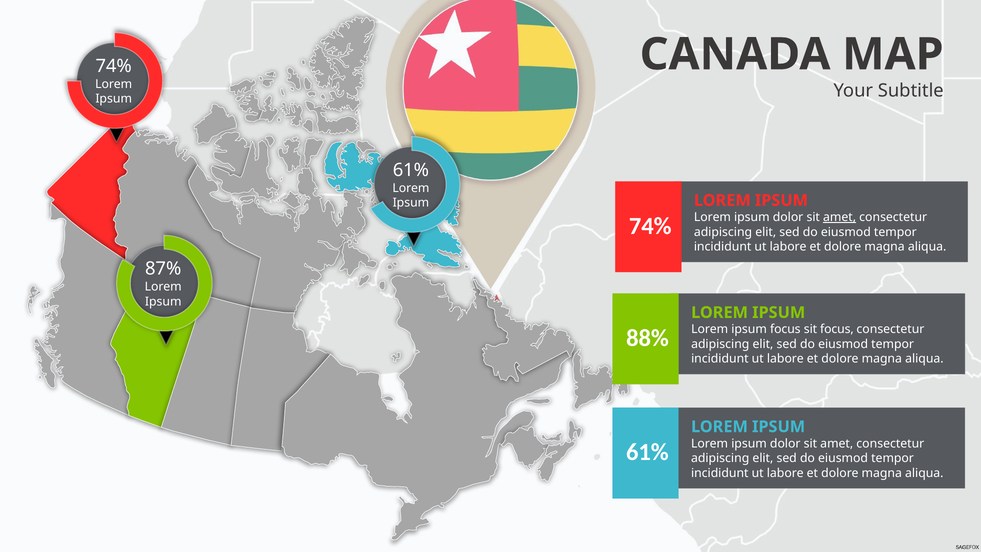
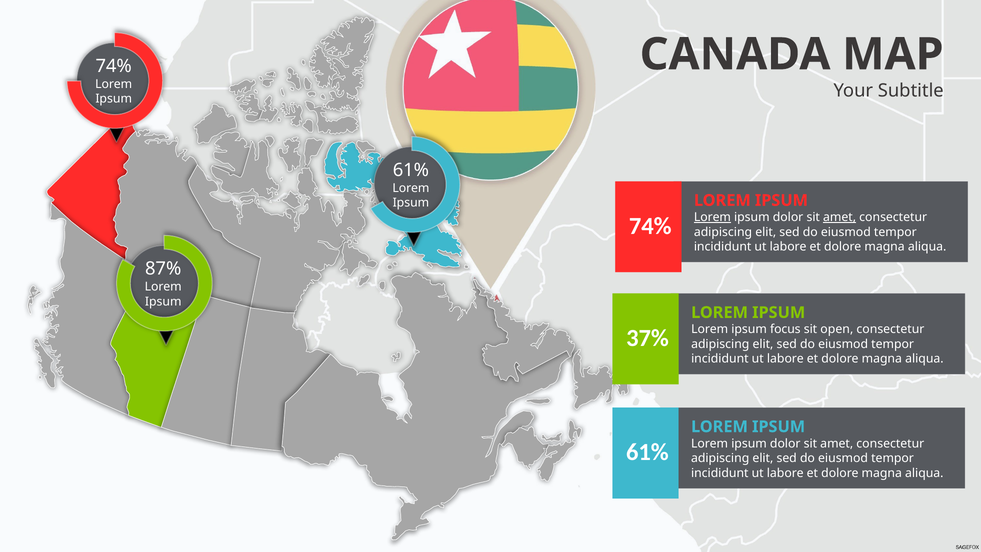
Lorem underline: none -> present (712, 217)
sit focus: focus -> open (837, 329)
88%: 88% -> 37% (647, 338)
